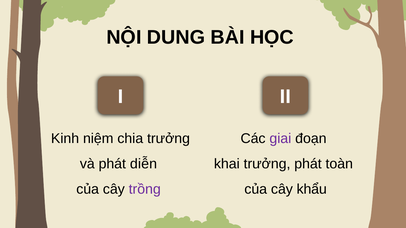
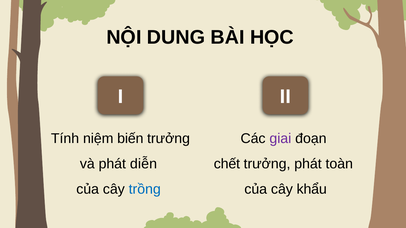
Kinh: Kinh -> Tính (65, 139)
chia: chia -> biến (130, 139)
khai: khai -> chết (227, 164)
trồng colour: purple -> blue (145, 190)
